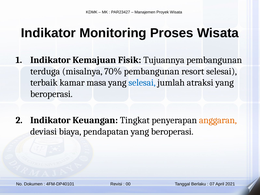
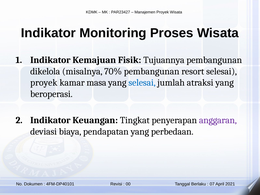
terduga: terduga -> dikelola (45, 71)
terbaik: terbaik -> proyek (44, 83)
anggaran colour: orange -> purple (218, 120)
pendapatan yang beroperasi: beroperasi -> perbedaan (172, 132)
